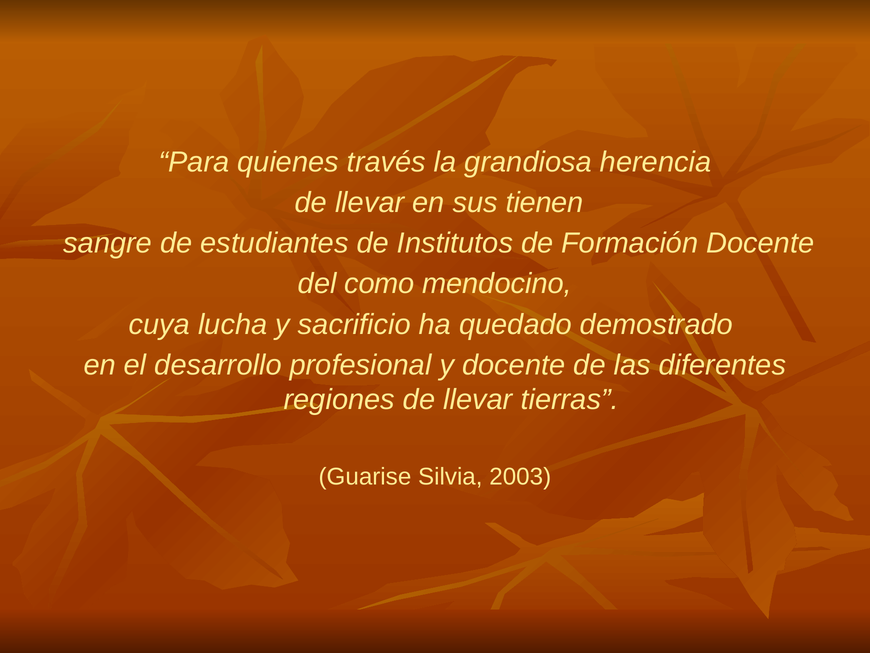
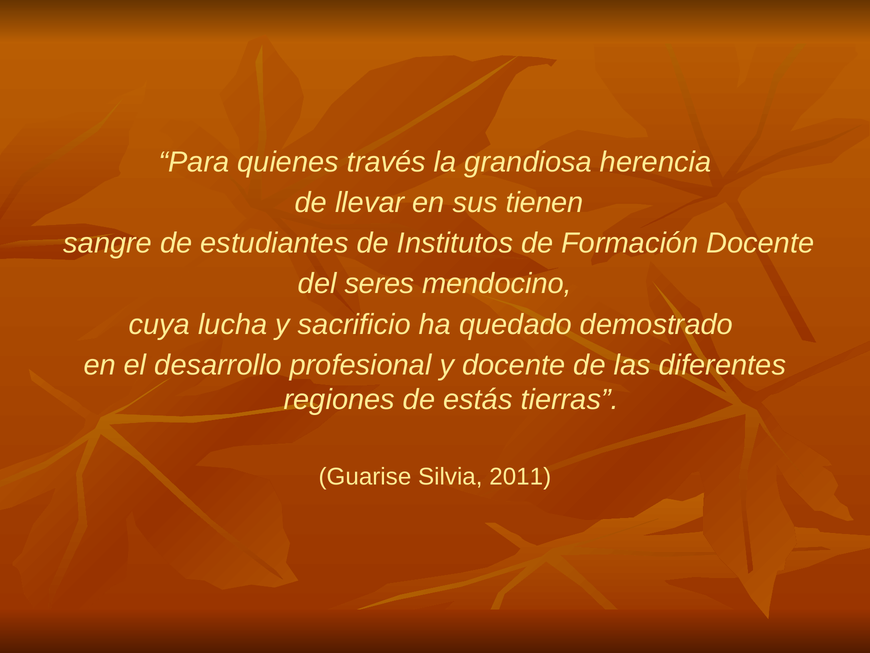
como: como -> seres (379, 284)
regiones de llevar: llevar -> estás (478, 400)
2003: 2003 -> 2011 (520, 477)
